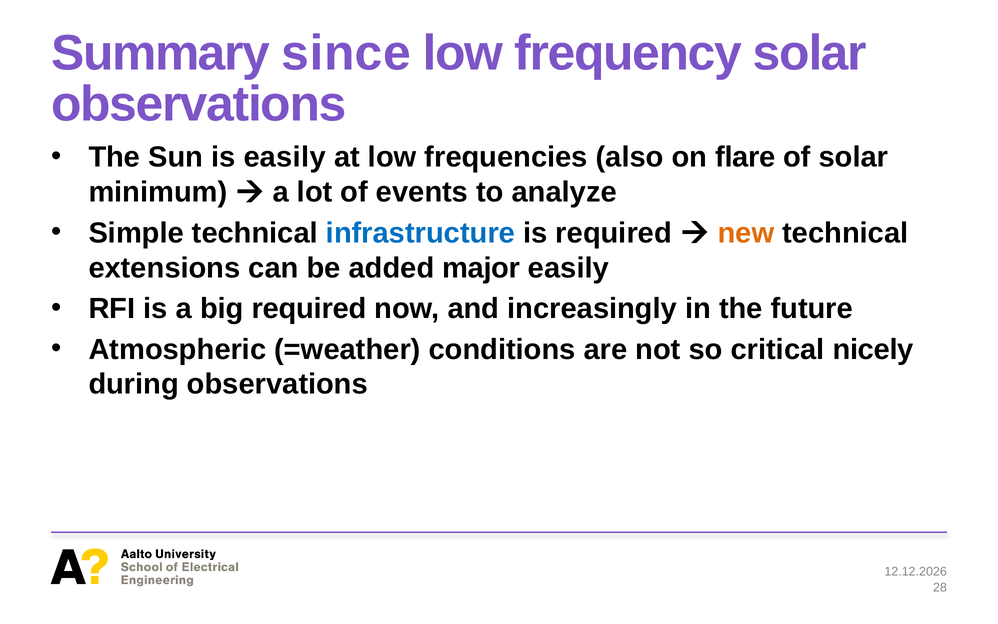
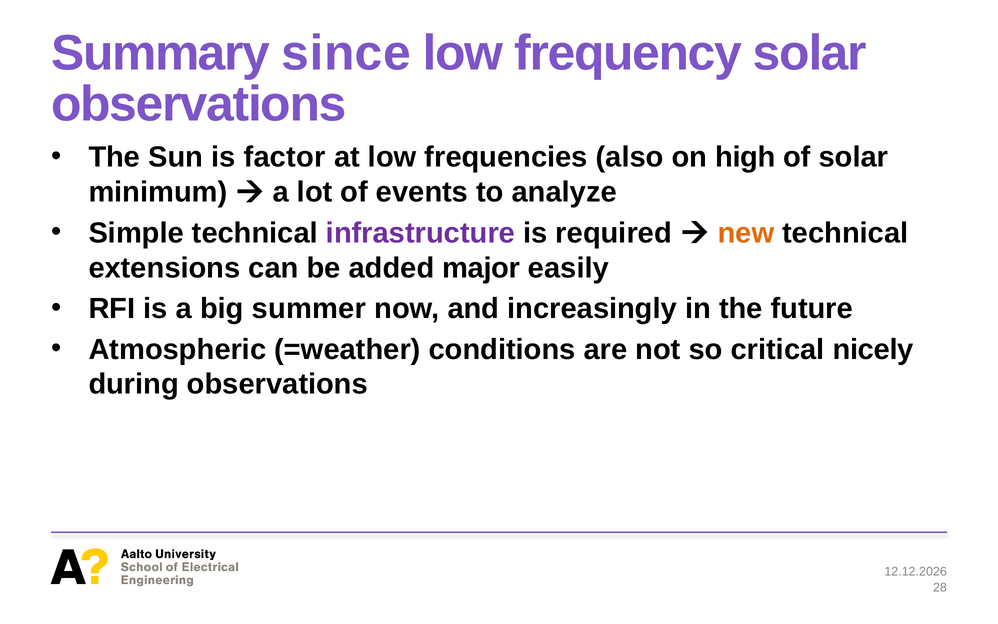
is easily: easily -> factor (285, 157)
flare: flare -> high (745, 157)
infrastructure colour: blue -> purple (421, 233)
big required: required -> summer (309, 309)
